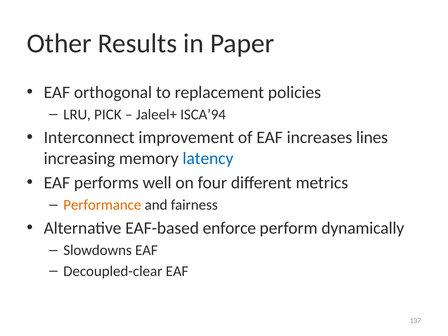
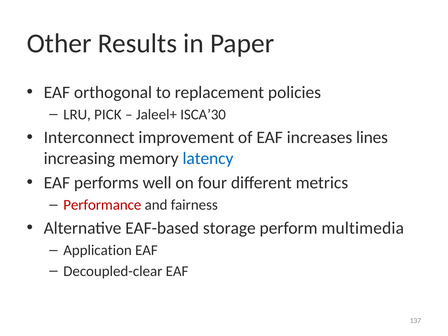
ISCA’94: ISCA’94 -> ISCA’30 (203, 114)
Performance colour: orange -> red (102, 205)
enforce: enforce -> storage (229, 228)
dynamically: dynamically -> multimedia (363, 228)
Slowdowns: Slowdowns -> Application (98, 250)
